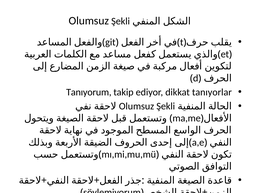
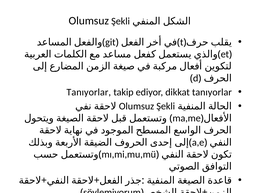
Tanıyorum: Tanıyorum -> Tanıyorlar (89, 92)
